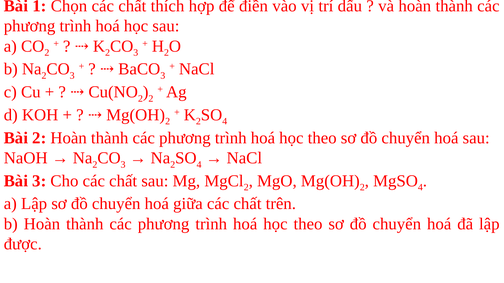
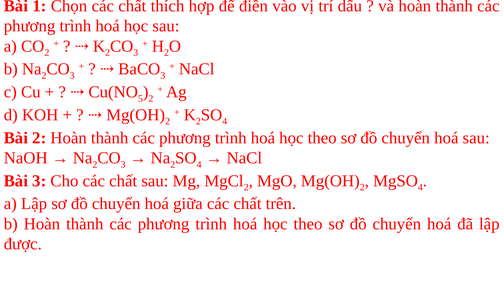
2: 2 -> 5 (140, 99)
